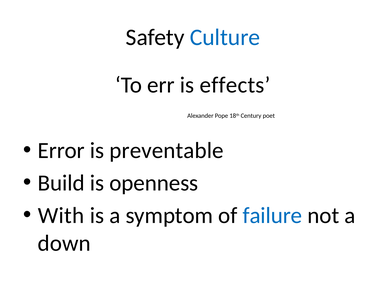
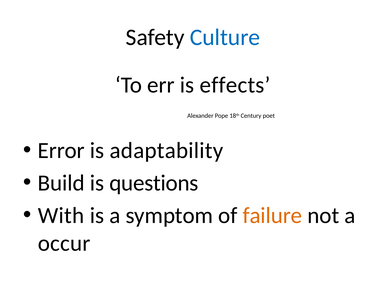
preventable: preventable -> adaptability (166, 150)
openness: openness -> questions (154, 183)
failure colour: blue -> orange (272, 215)
down: down -> occur (64, 243)
